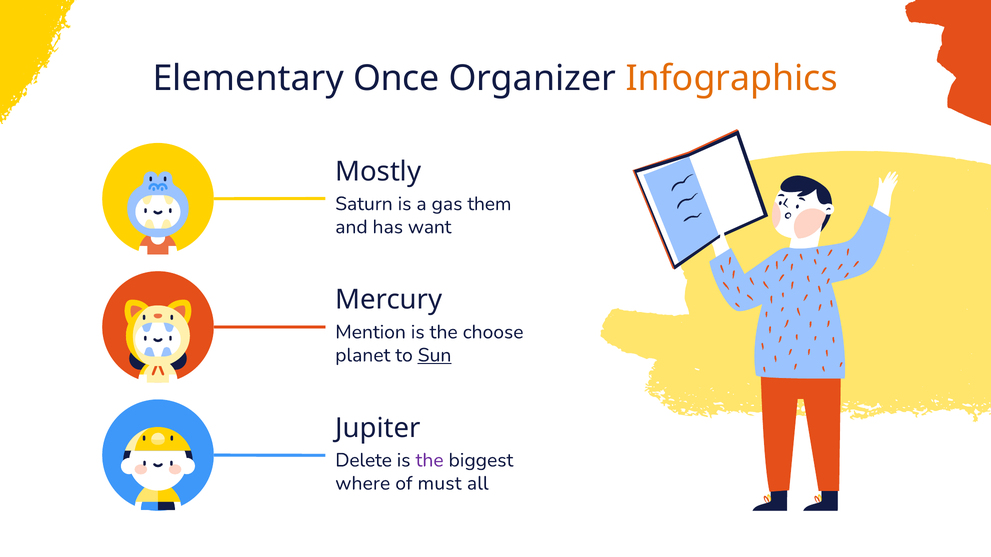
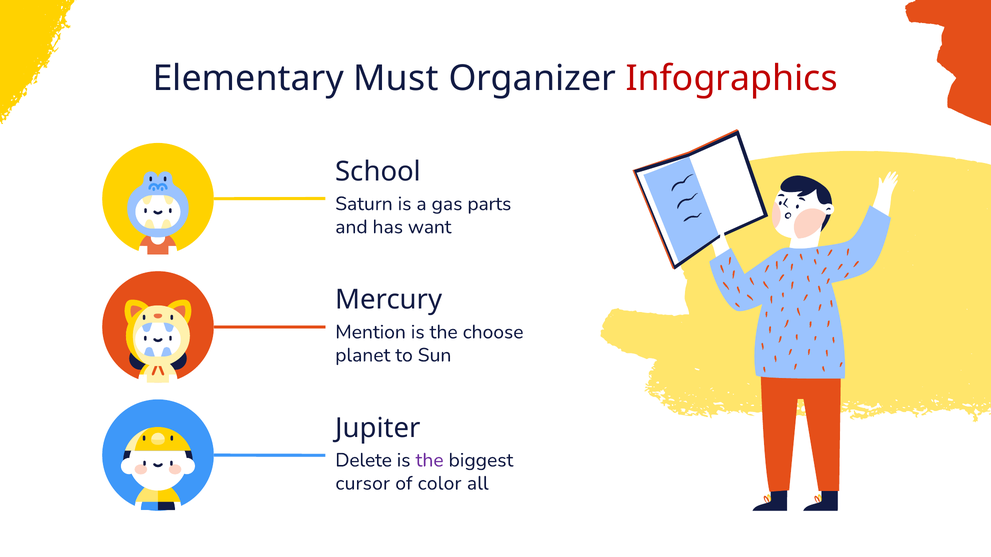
Once: Once -> Must (396, 78)
Infographics colour: orange -> red (732, 78)
Mostly: Mostly -> School (378, 172)
them: them -> parts (489, 204)
Sun underline: present -> none (435, 355)
where: where -> cursor (363, 484)
must: must -> color (440, 484)
